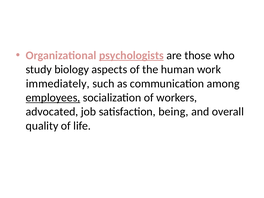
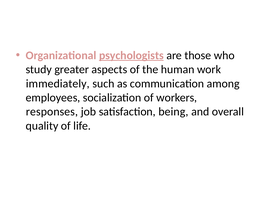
biology: biology -> greater (72, 69)
employees underline: present -> none (53, 98)
advocated: advocated -> responses (52, 112)
